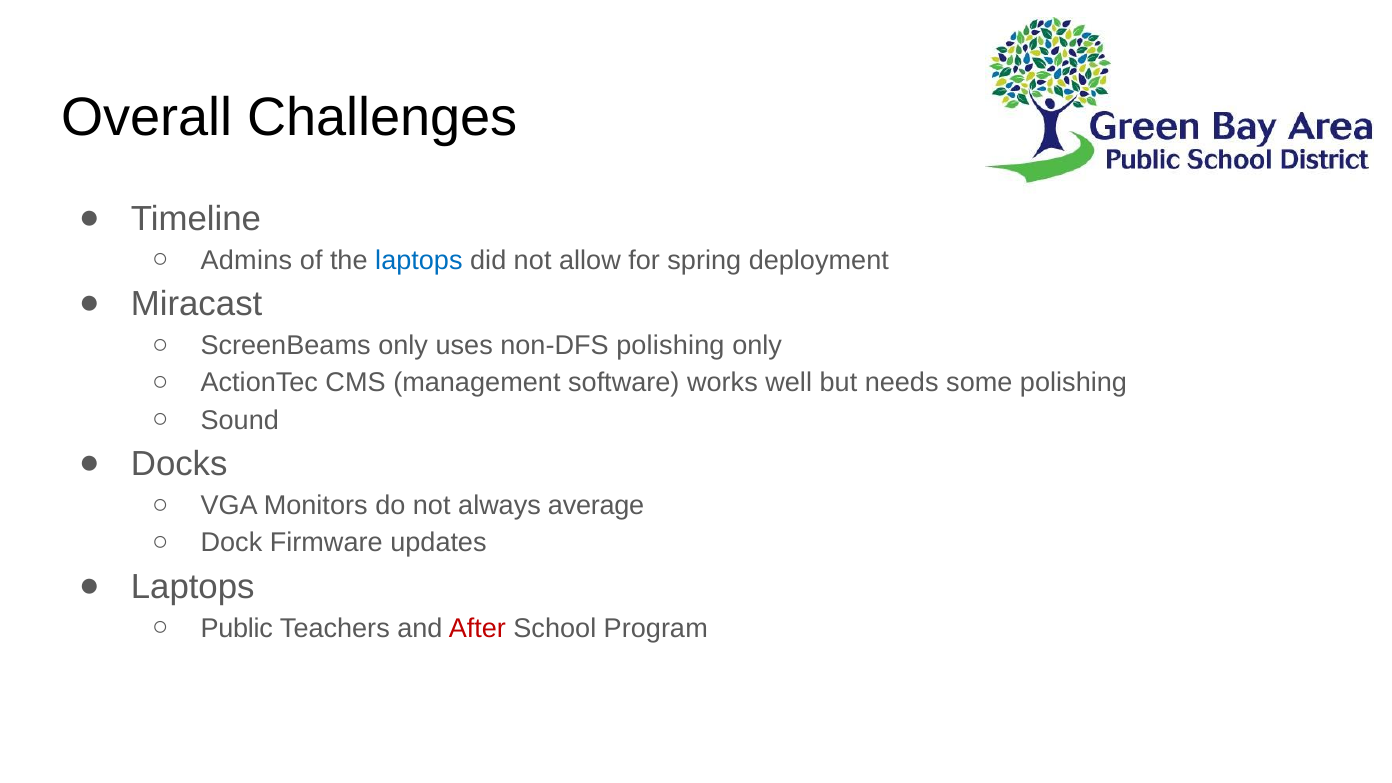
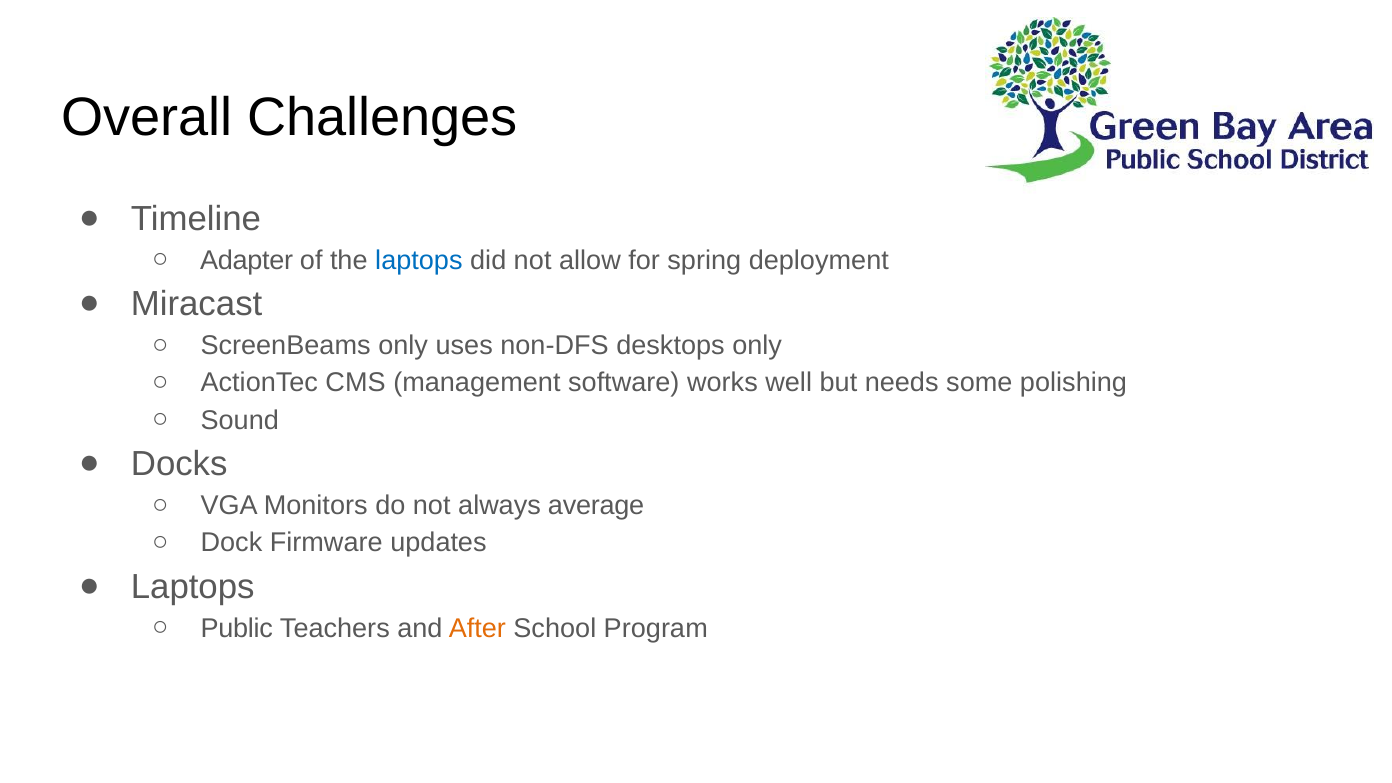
Admins: Admins -> Adapter (247, 260)
non-DFS polishing: polishing -> desktops (670, 346)
After colour: red -> orange (477, 628)
